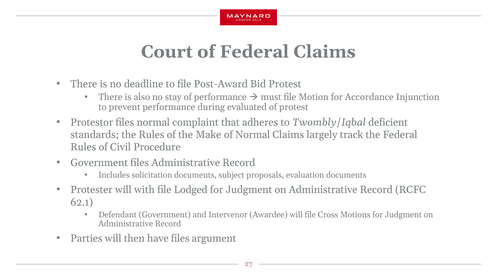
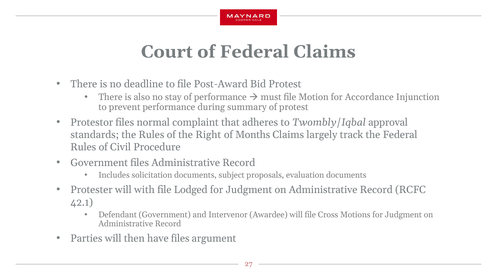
evaluated: evaluated -> summary (247, 107)
deficient: deficient -> approval (388, 122)
Make: Make -> Right (208, 134)
of Normal: Normal -> Months (253, 134)
62.1: 62.1 -> 42.1 (82, 202)
